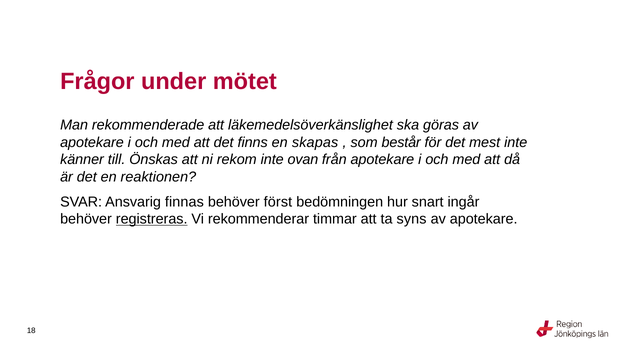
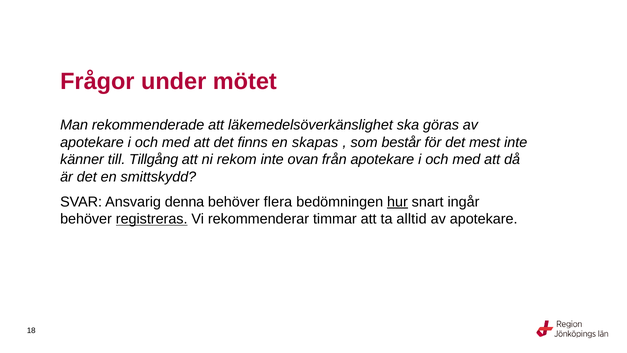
Önskas: Önskas -> Tillgång (154, 159)
reaktionen: reaktionen -> smittskydd (158, 177)
finnas: finnas -> denna (185, 202)
först: först -> flera (278, 202)
hur underline: none -> present (397, 202)
syns: syns -> alltid (412, 219)
